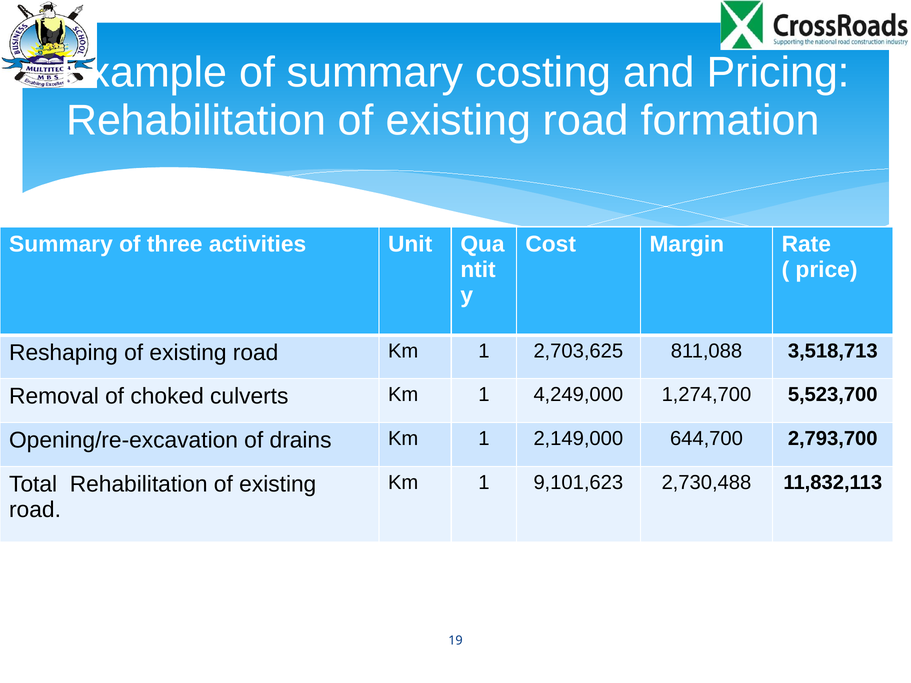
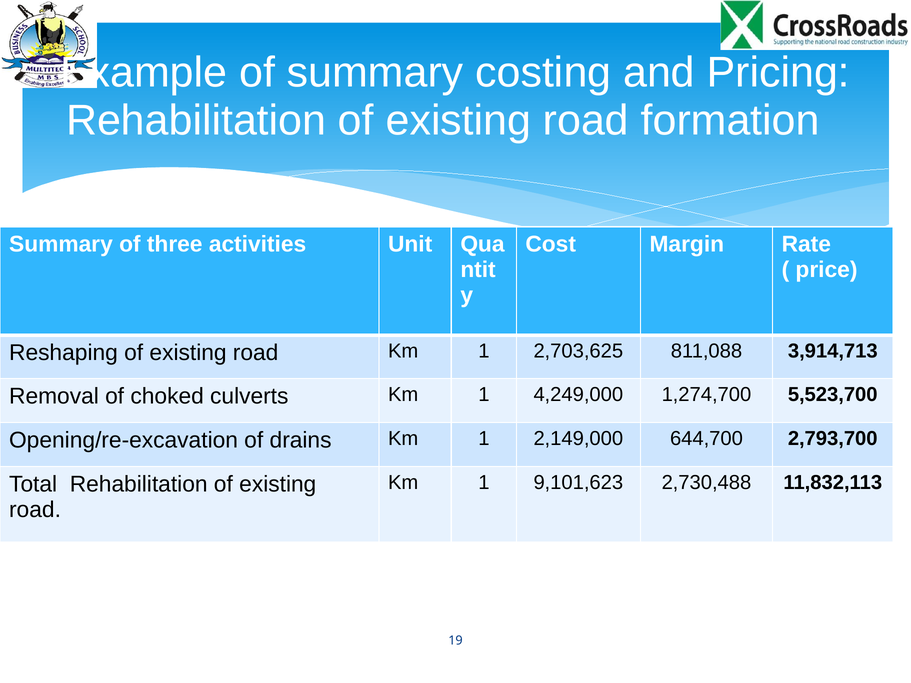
3,518,713: 3,518,713 -> 3,914,713 (833, 351)
